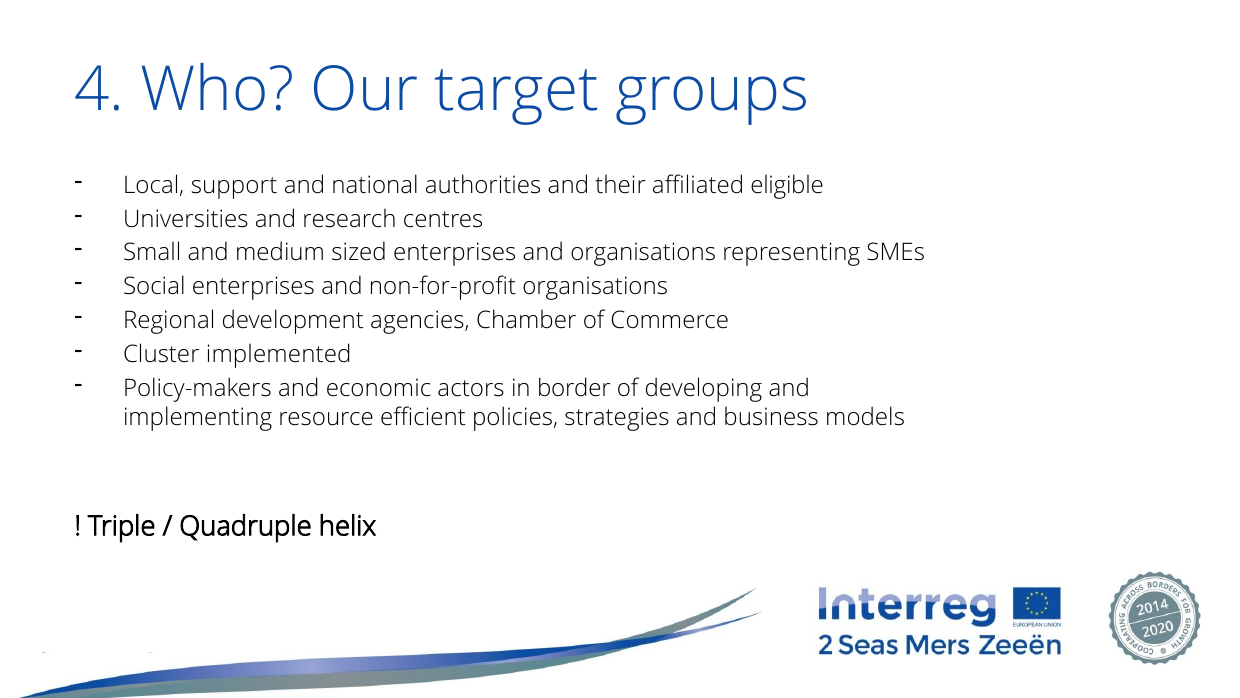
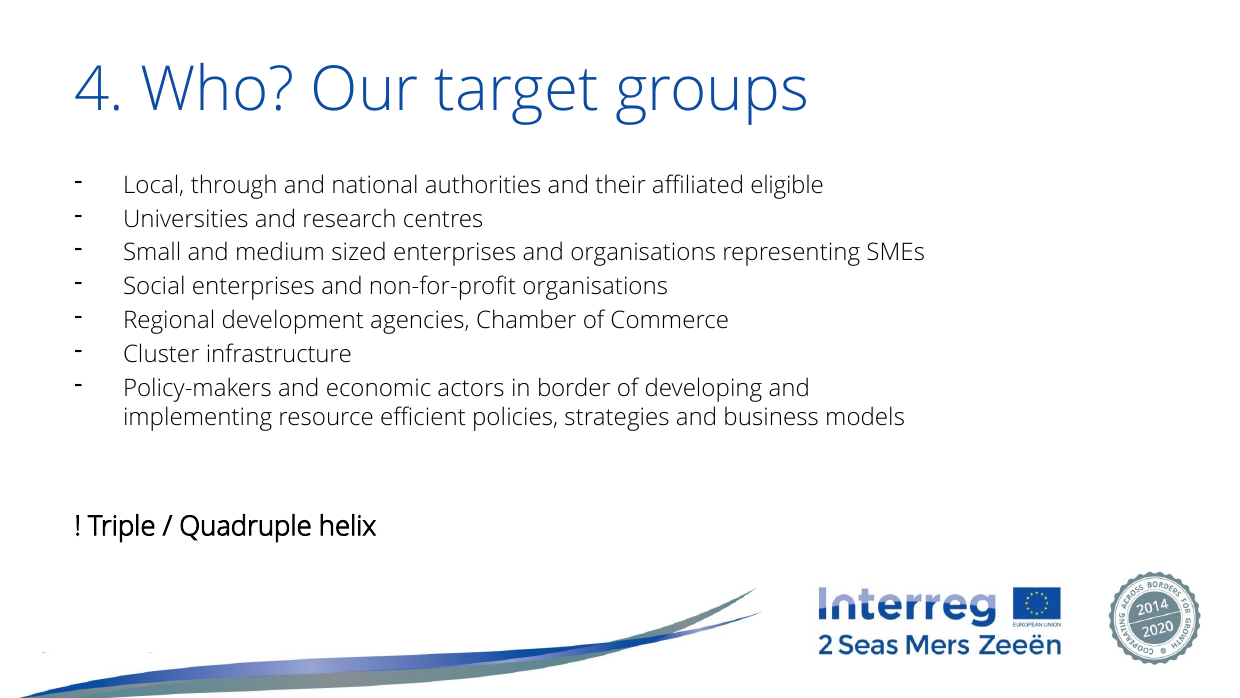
support: support -> through (234, 185)
implemented: implemented -> infrastructure (279, 354)
